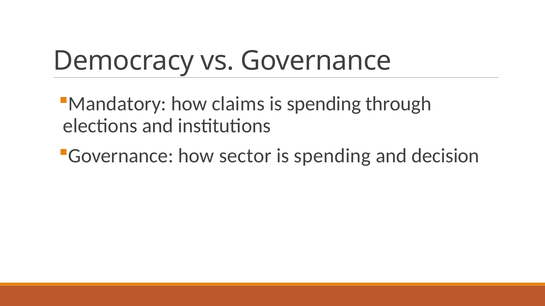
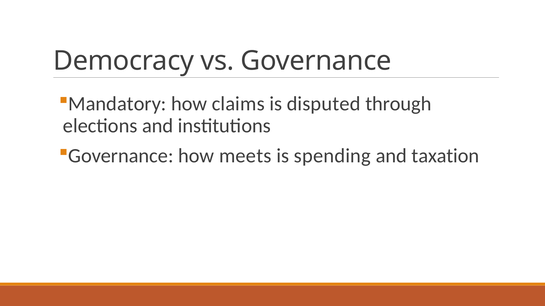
spending: spending -> disputed (324, 104)
sector: sector -> meets (245, 156)
decision: decision -> taxation (445, 156)
